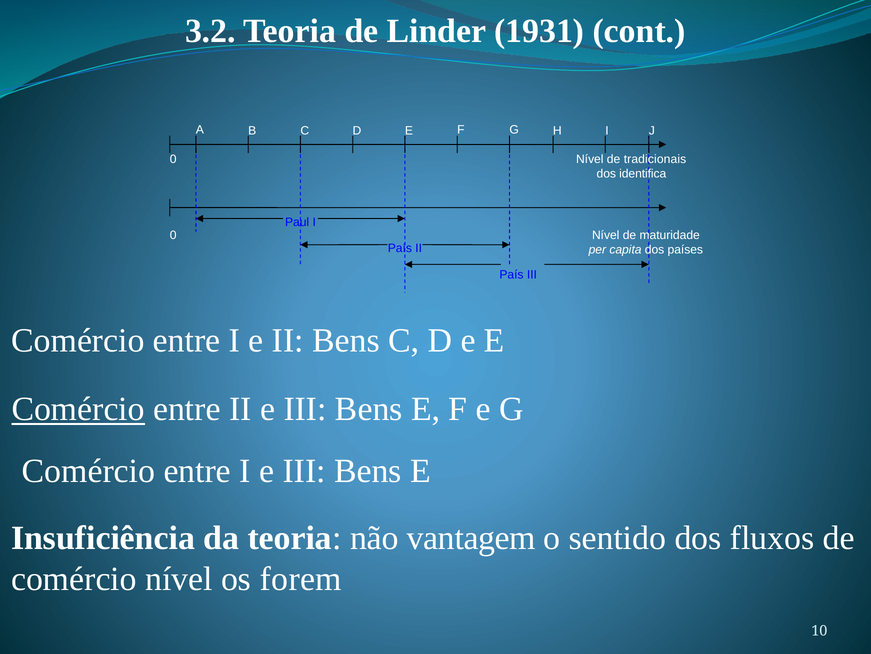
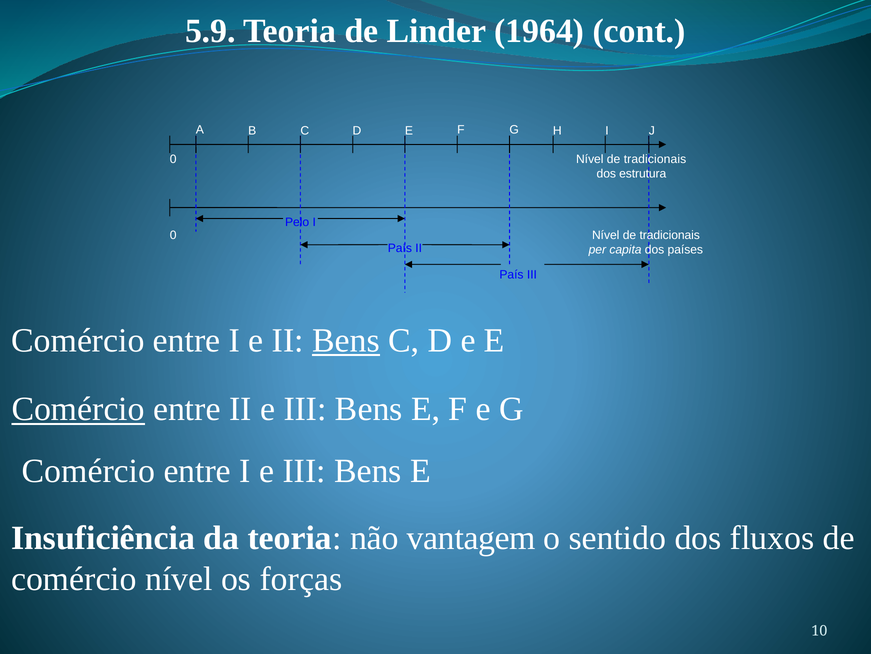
3.2: 3.2 -> 5.9 (210, 31)
1931: 1931 -> 1964 (539, 31)
identifica: identifica -> estrutura (643, 173)
Paul: Paul -> Pelo (297, 222)
maturidade: maturidade -> tradicionais (670, 235)
Bens underline: none -> present (346, 340)
forem: forem -> forças (301, 578)
